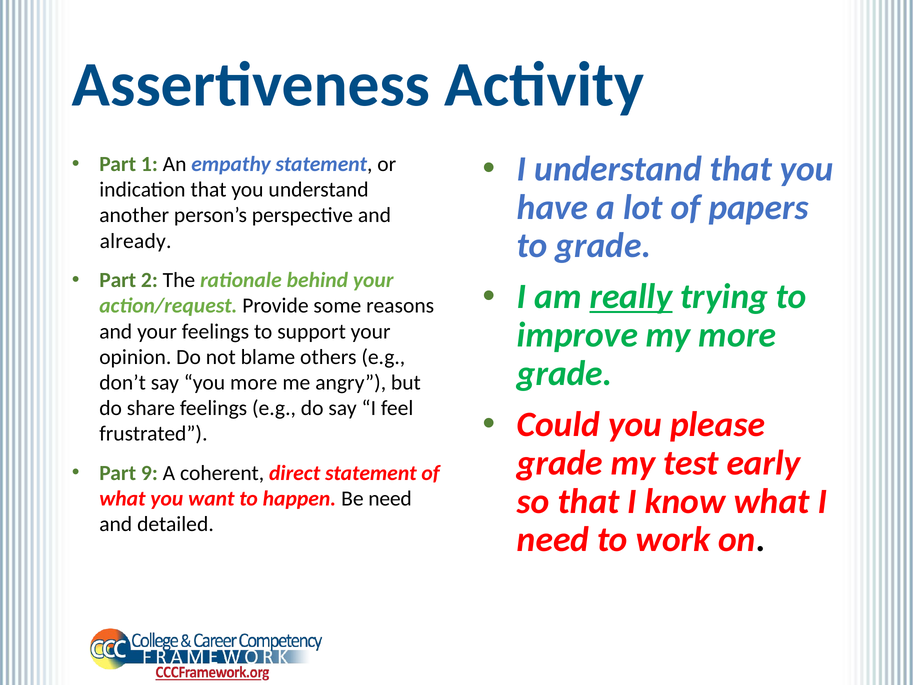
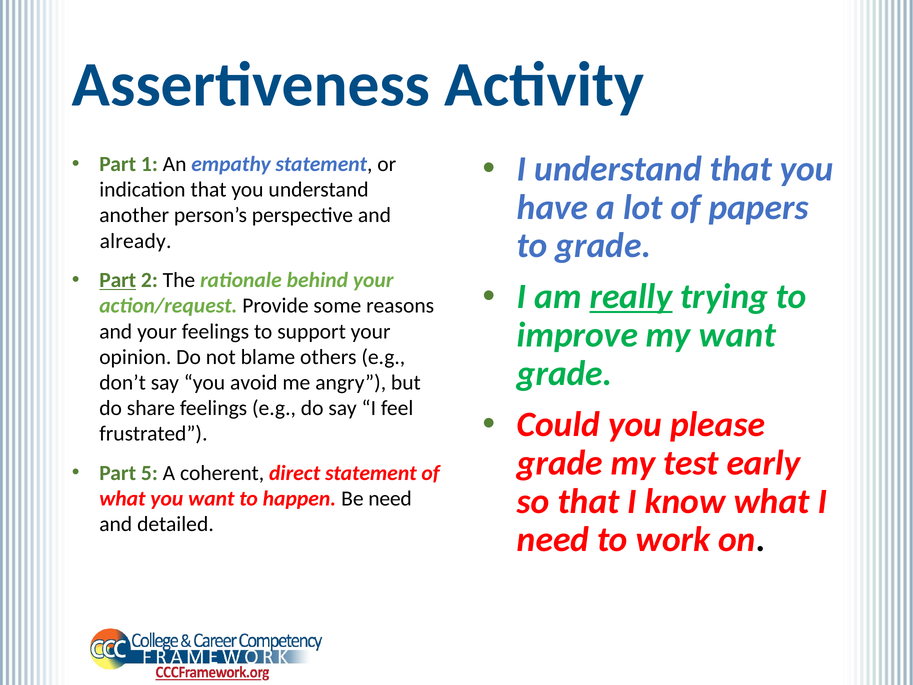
Part underline: none -> present (118, 280)
my more: more -> want (737, 335)
you more: more -> avoid (254, 382)
9: 9 -> 5 (149, 473)
